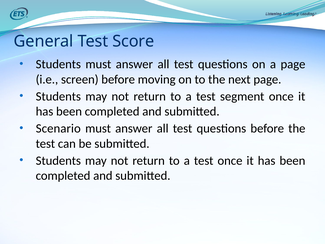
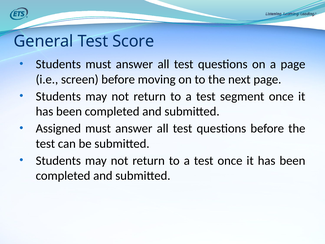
Scenario: Scenario -> Assigned (58, 128)
